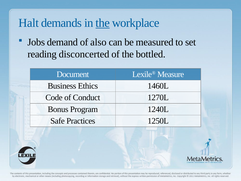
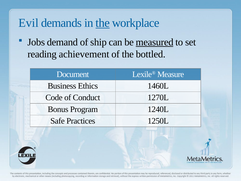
Halt: Halt -> Evil (29, 23)
also: also -> ship (98, 42)
measured underline: none -> present (155, 42)
disconcerted: disconcerted -> achievement (84, 54)
